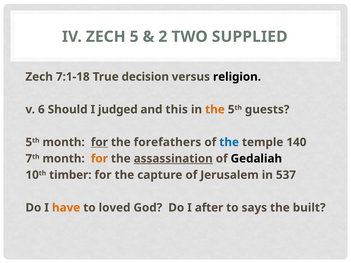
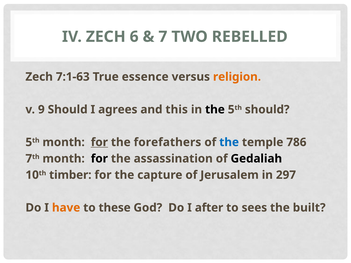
ZECH 5: 5 -> 6 (134, 37)
2: 2 -> 7 (163, 37)
SUPPLIED: SUPPLIED -> REBELLED (250, 37)
7:1-18: 7:1-18 -> 7:1-63 (73, 77)
decision: decision -> essence (145, 77)
religion colour: black -> orange (237, 77)
6: 6 -> 9 (41, 110)
judged: judged -> agrees (118, 110)
the colour: orange -> black (215, 110)
guests: guests -> should (267, 110)
140: 140 -> 786 (296, 142)
for colour: orange -> black (99, 159)
assassination underline: present -> none (173, 159)
537: 537 -> 297 (286, 175)
loved: loved -> these (115, 208)
says: says -> sees (254, 208)
